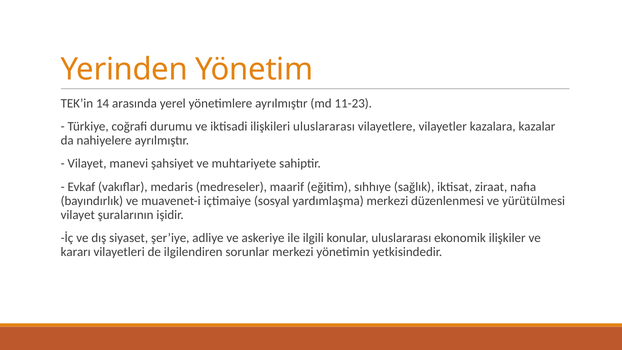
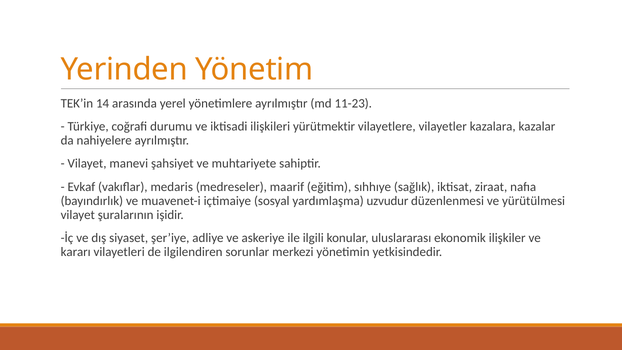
ilişkileri uluslararası: uluslararası -> yürütmektir (324, 127)
yardımlaşma merkezi: merkezi -> uzvudur (387, 201)
